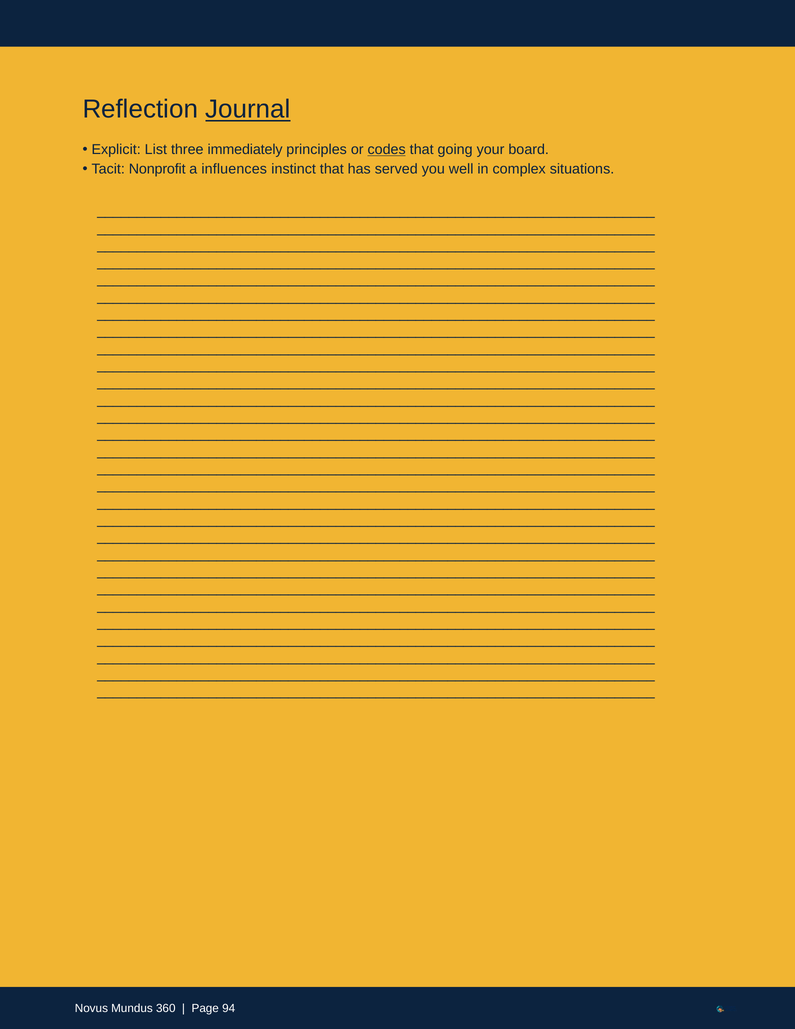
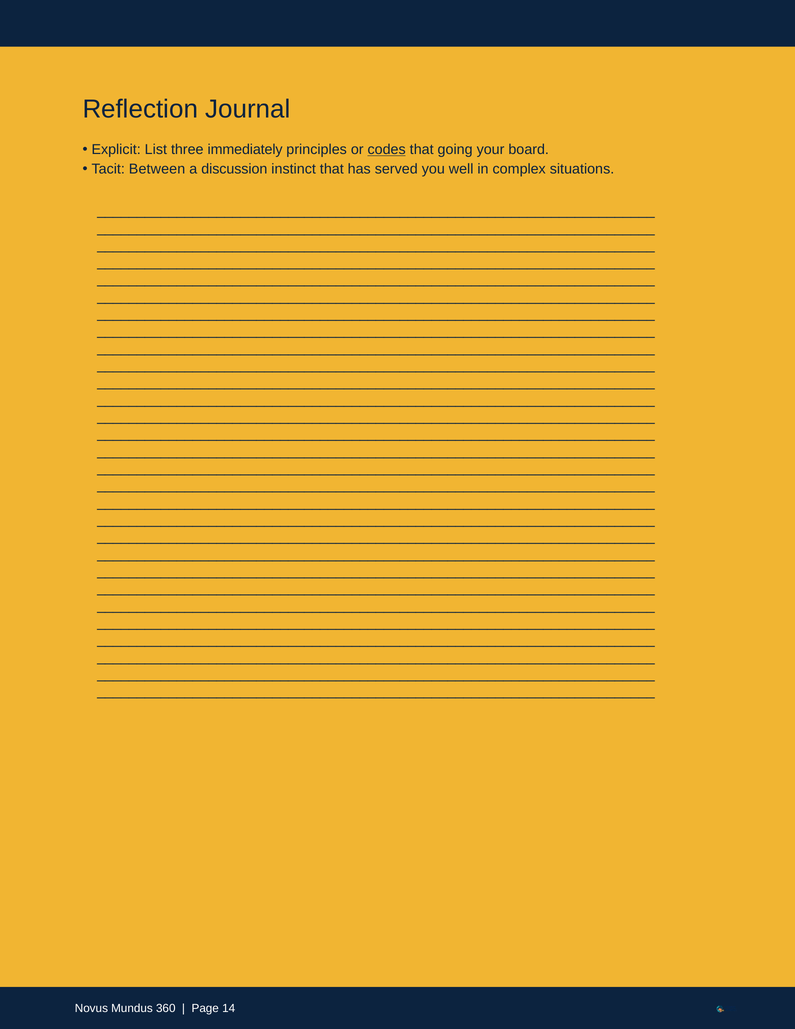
Journal underline: present -> none (248, 109)
Nonprofit: Nonprofit -> Between (157, 169)
influences: influences -> discussion (234, 169)
94: 94 -> 14 (229, 1008)
